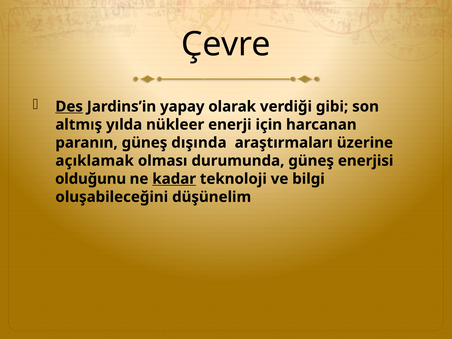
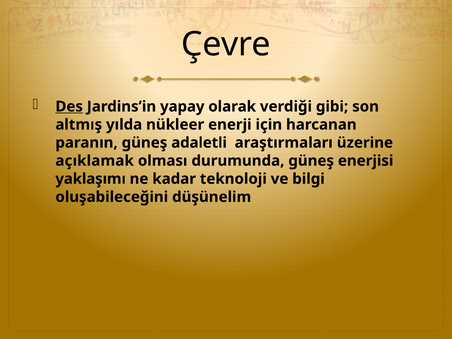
dışında: dışında -> adaletli (199, 143)
olduğunu: olduğunu -> yaklaşımı (91, 179)
kadar underline: present -> none (174, 179)
